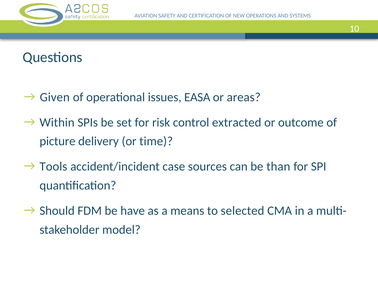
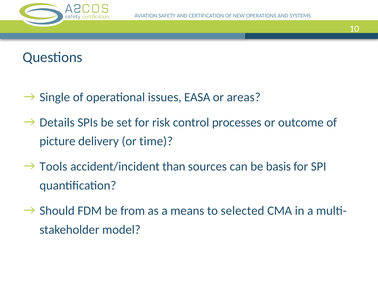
Given: Given -> Single (55, 97)
Within: Within -> Details (57, 122)
extracted: extracted -> processes (237, 122)
case: case -> than (174, 166)
than: than -> basis (278, 166)
have: have -> from (133, 210)
